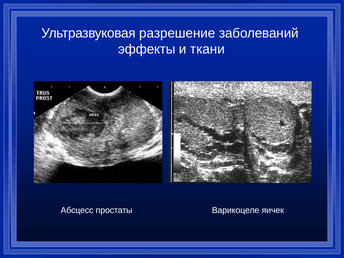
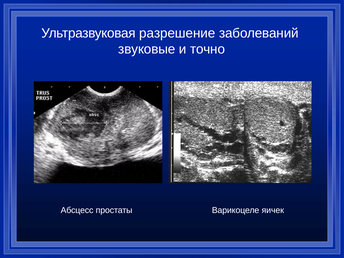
эффекты: эффекты -> звуковые (147, 49)
ткани: ткани -> точно (208, 49)
